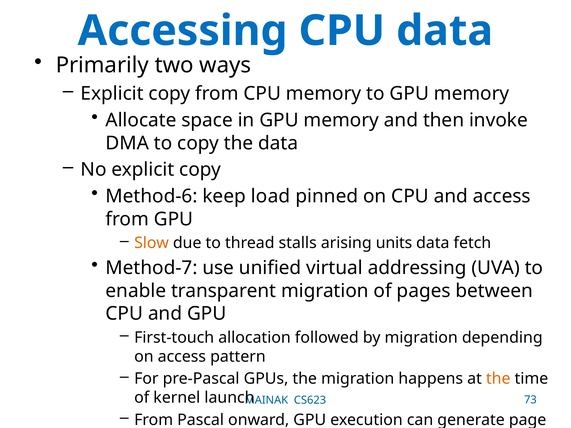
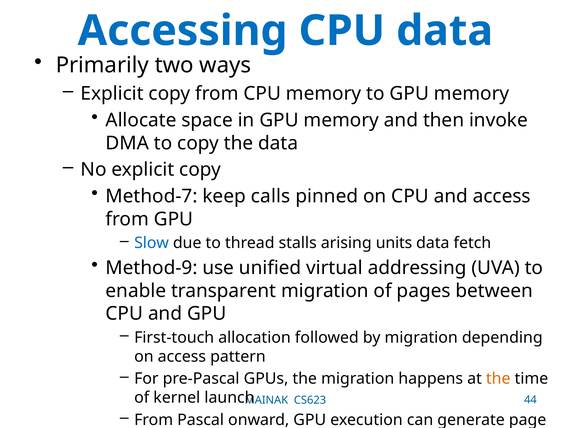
Method-6: Method-6 -> Method-7 (152, 196)
load: load -> calls (271, 196)
Slow colour: orange -> blue (152, 243)
Method-7: Method-7 -> Method-9 (152, 268)
73: 73 -> 44 (530, 400)
